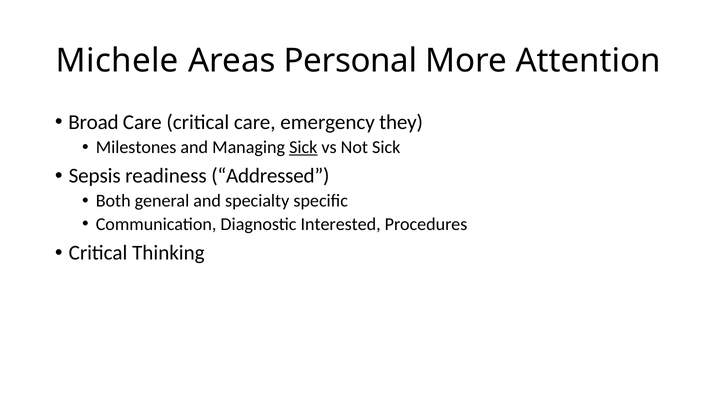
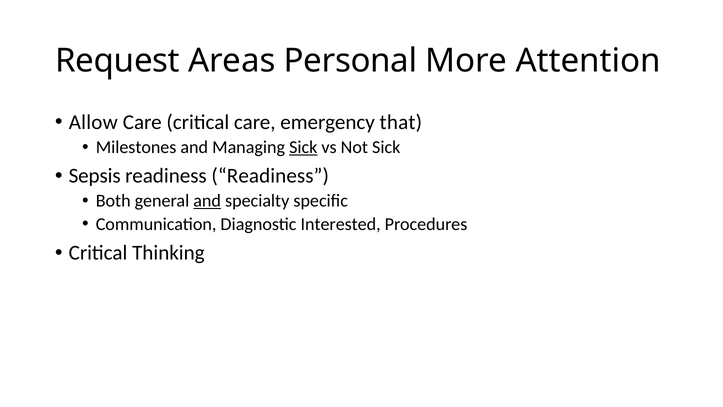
Michele: Michele -> Request (118, 61)
Broad: Broad -> Allow (93, 122)
they: they -> that (401, 122)
readiness Addressed: Addressed -> Readiness (270, 176)
and underline: none -> present (207, 201)
